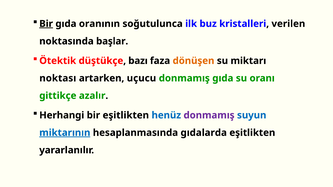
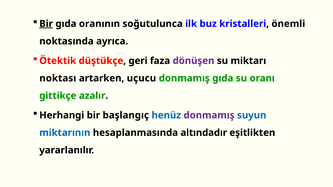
verilen: verilen -> önemli (288, 24)
başlar: başlar -> ayrıca (112, 41)
bazı: bazı -> geri (138, 61)
dönüşen colour: orange -> purple (193, 61)
bir eşitlikten: eşitlikten -> başlangıç (126, 115)
miktarının underline: present -> none (65, 133)
gıdalarda: gıdalarda -> altındadır (204, 133)
